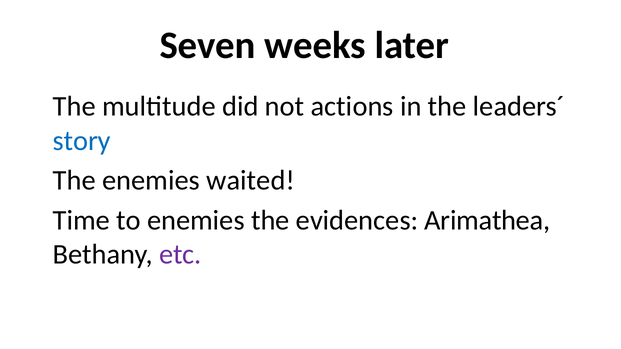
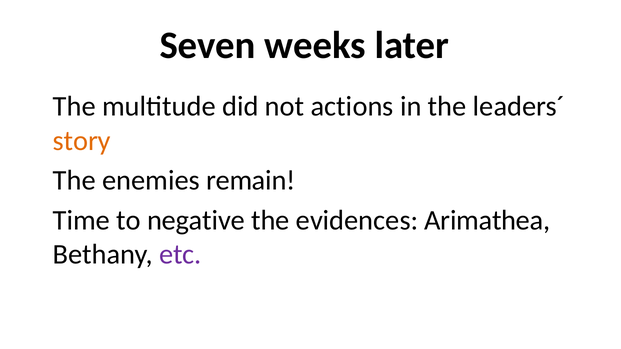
story colour: blue -> orange (82, 141)
waited: waited -> remain (251, 181)
to enemies: enemies -> negative (196, 221)
